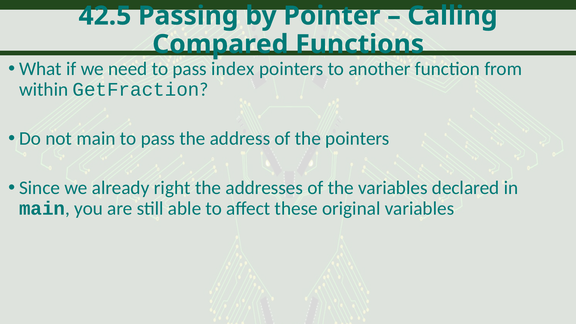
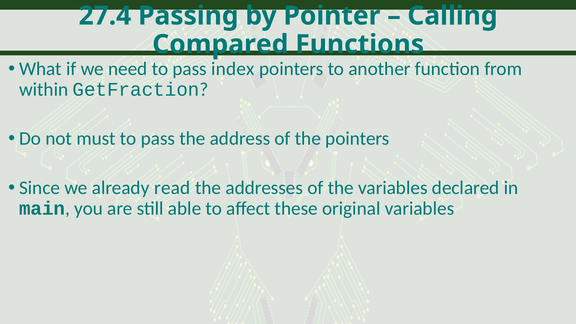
42.5: 42.5 -> 27.4 (105, 16)
not main: main -> must (96, 139)
right: right -> read (172, 188)
